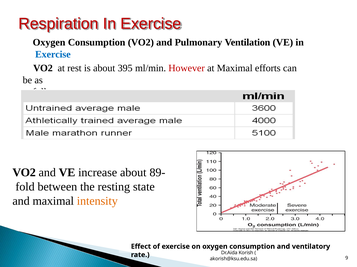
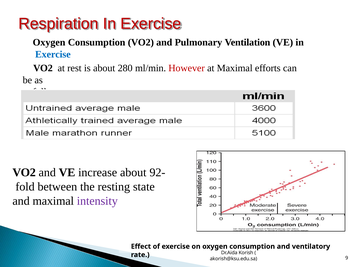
395: 395 -> 280 (125, 68)
89-: 89- -> 92- (157, 173)
intensity colour: orange -> purple (97, 202)
